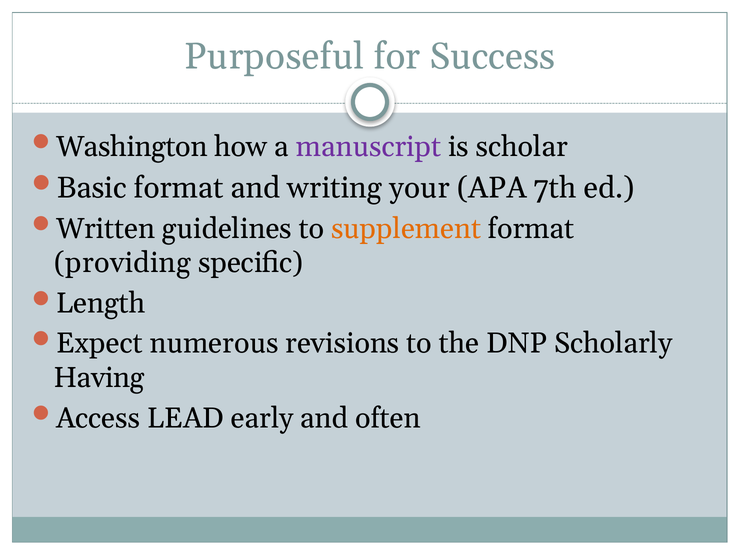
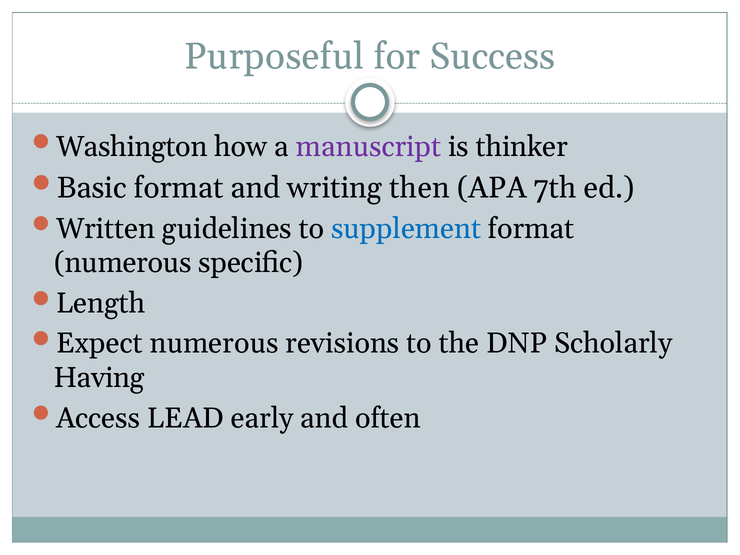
scholar: scholar -> thinker (522, 147)
your: your -> then (420, 188)
supplement colour: orange -> blue (406, 229)
providing: providing -> numerous (123, 263)
